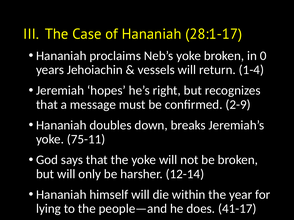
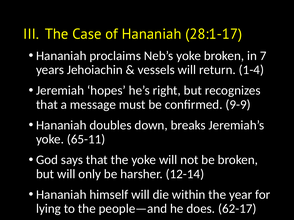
0: 0 -> 7 (263, 56)
2-9: 2-9 -> 9-9 (238, 105)
75-11: 75-11 -> 65-11 (86, 140)
41-17: 41-17 -> 62-17 (237, 209)
